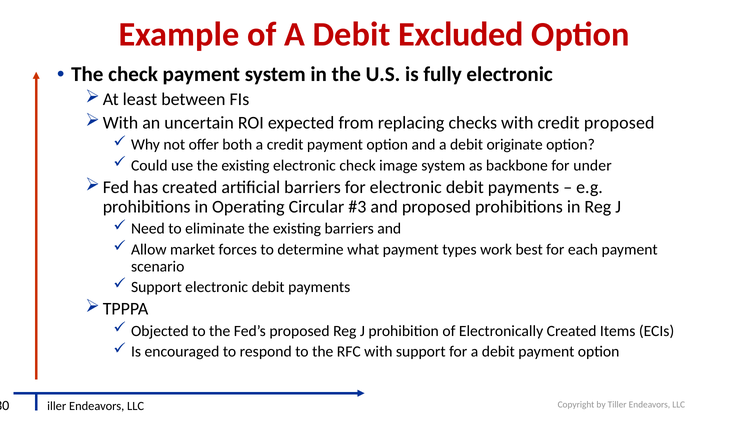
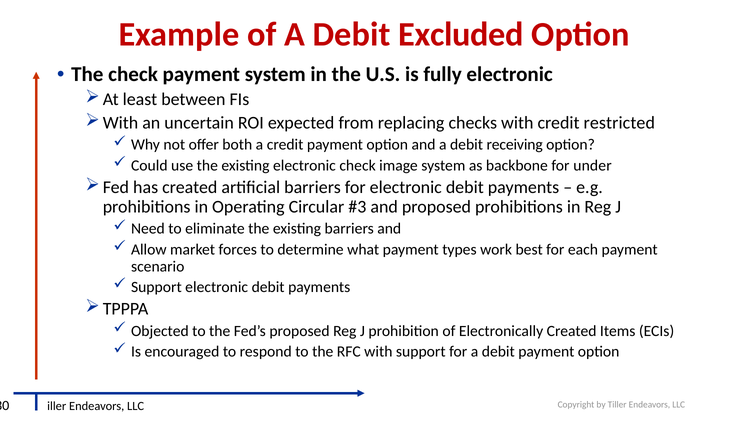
credit proposed: proposed -> restricted (619, 123)
originate: originate -> receiving (515, 145)
